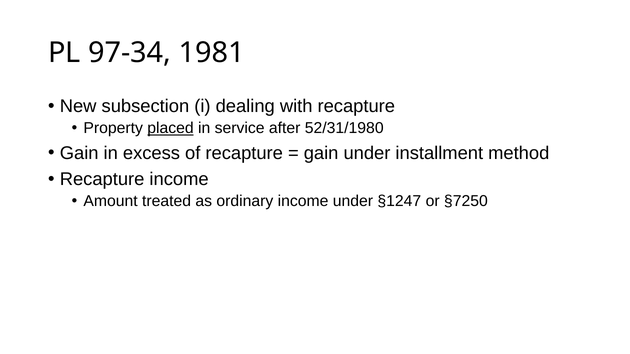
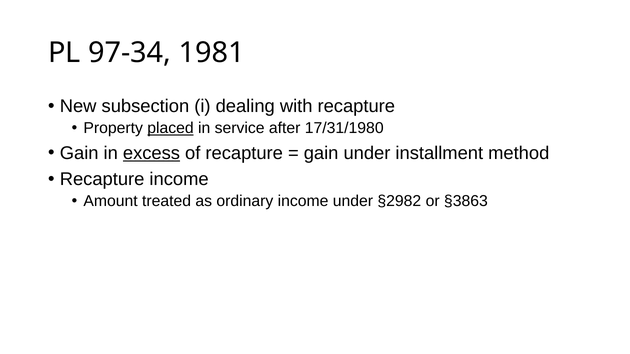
52/31/1980: 52/31/1980 -> 17/31/1980 (344, 128)
excess underline: none -> present (151, 153)
§1247: §1247 -> §2982 (399, 201)
§7250: §7250 -> §3863 (466, 201)
